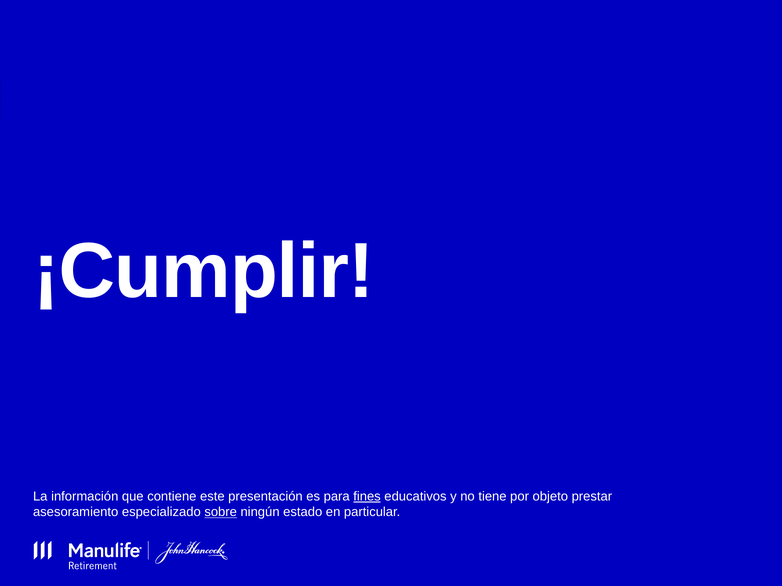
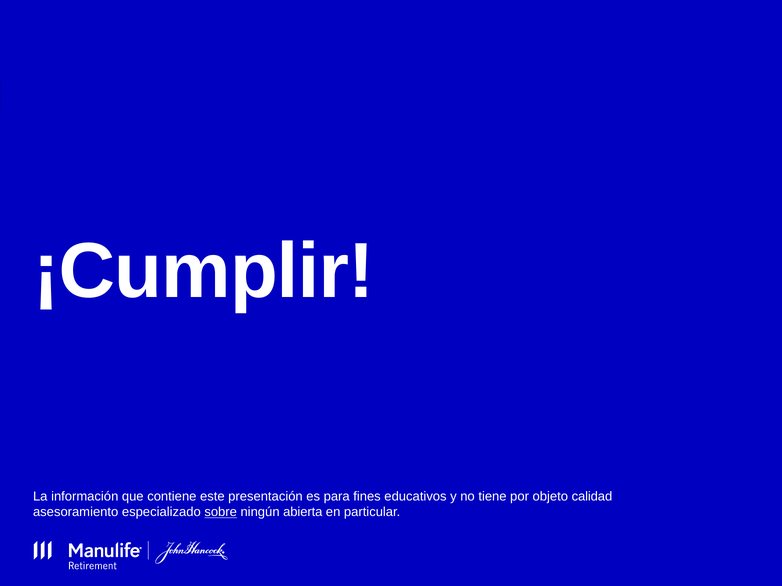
fines underline: present -> none (367, 497)
prestar: prestar -> calidad (592, 497)
estado: estado -> abierta (303, 513)
